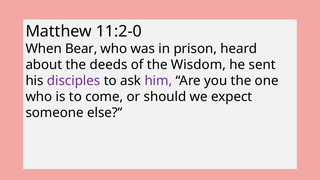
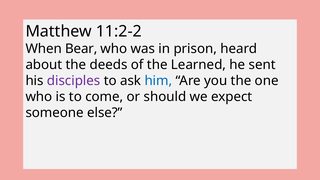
11:2-0: 11:2-0 -> 11:2-2 (119, 31)
Wisdom: Wisdom -> Learned (199, 65)
him colour: purple -> blue (158, 81)
